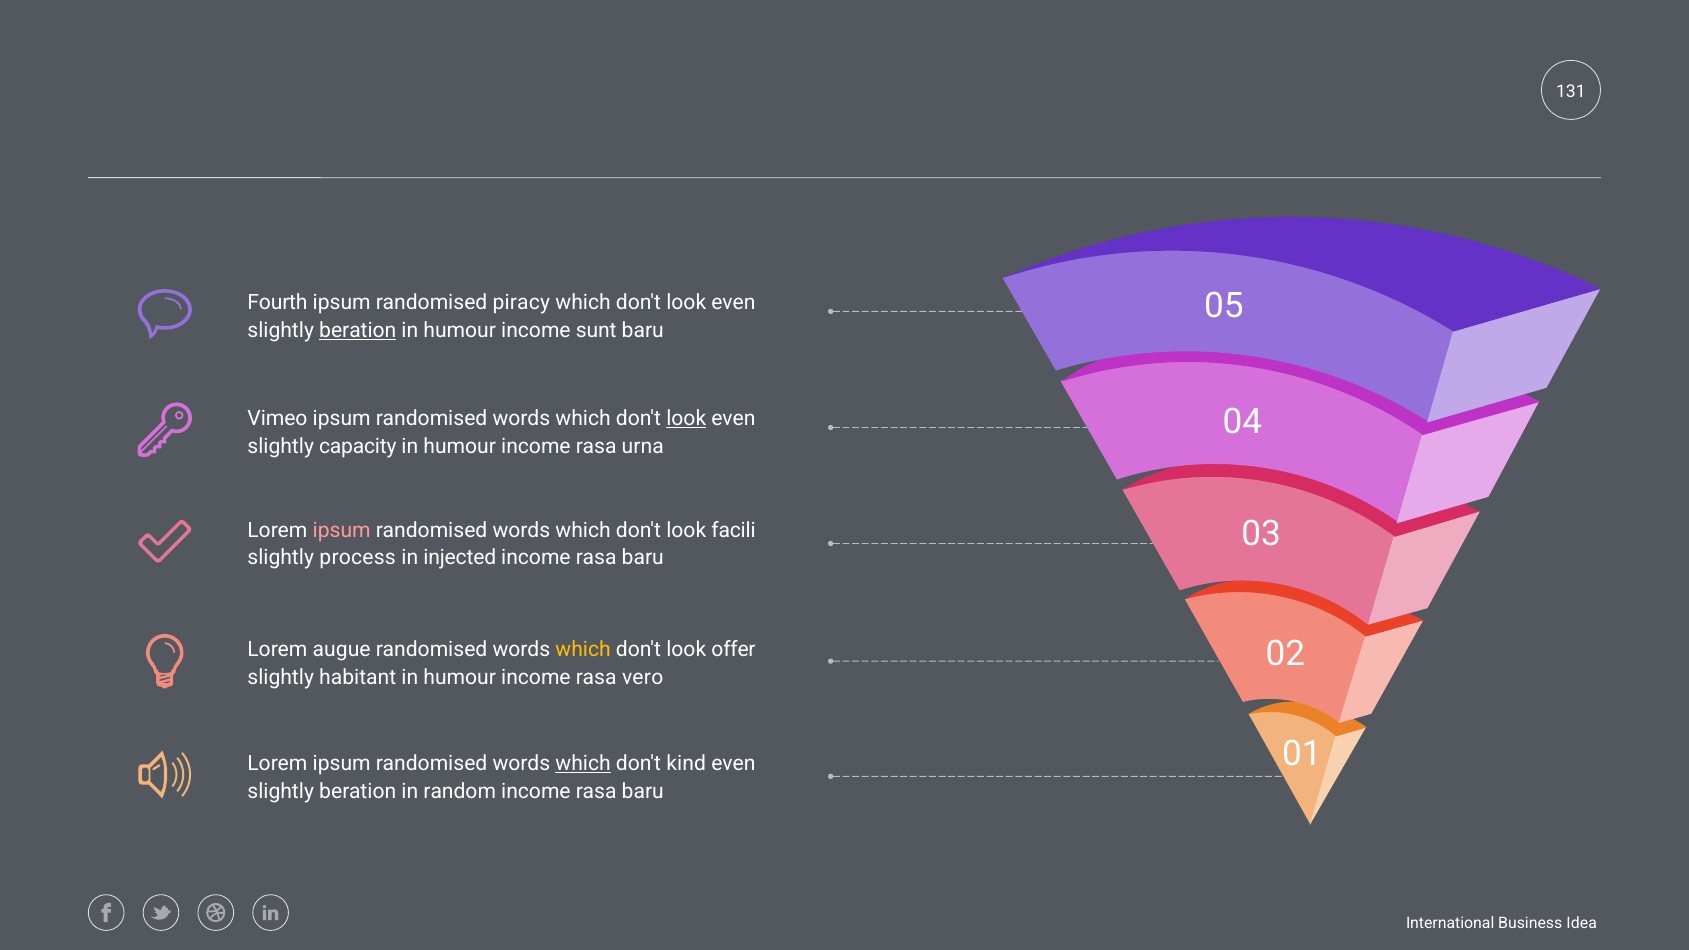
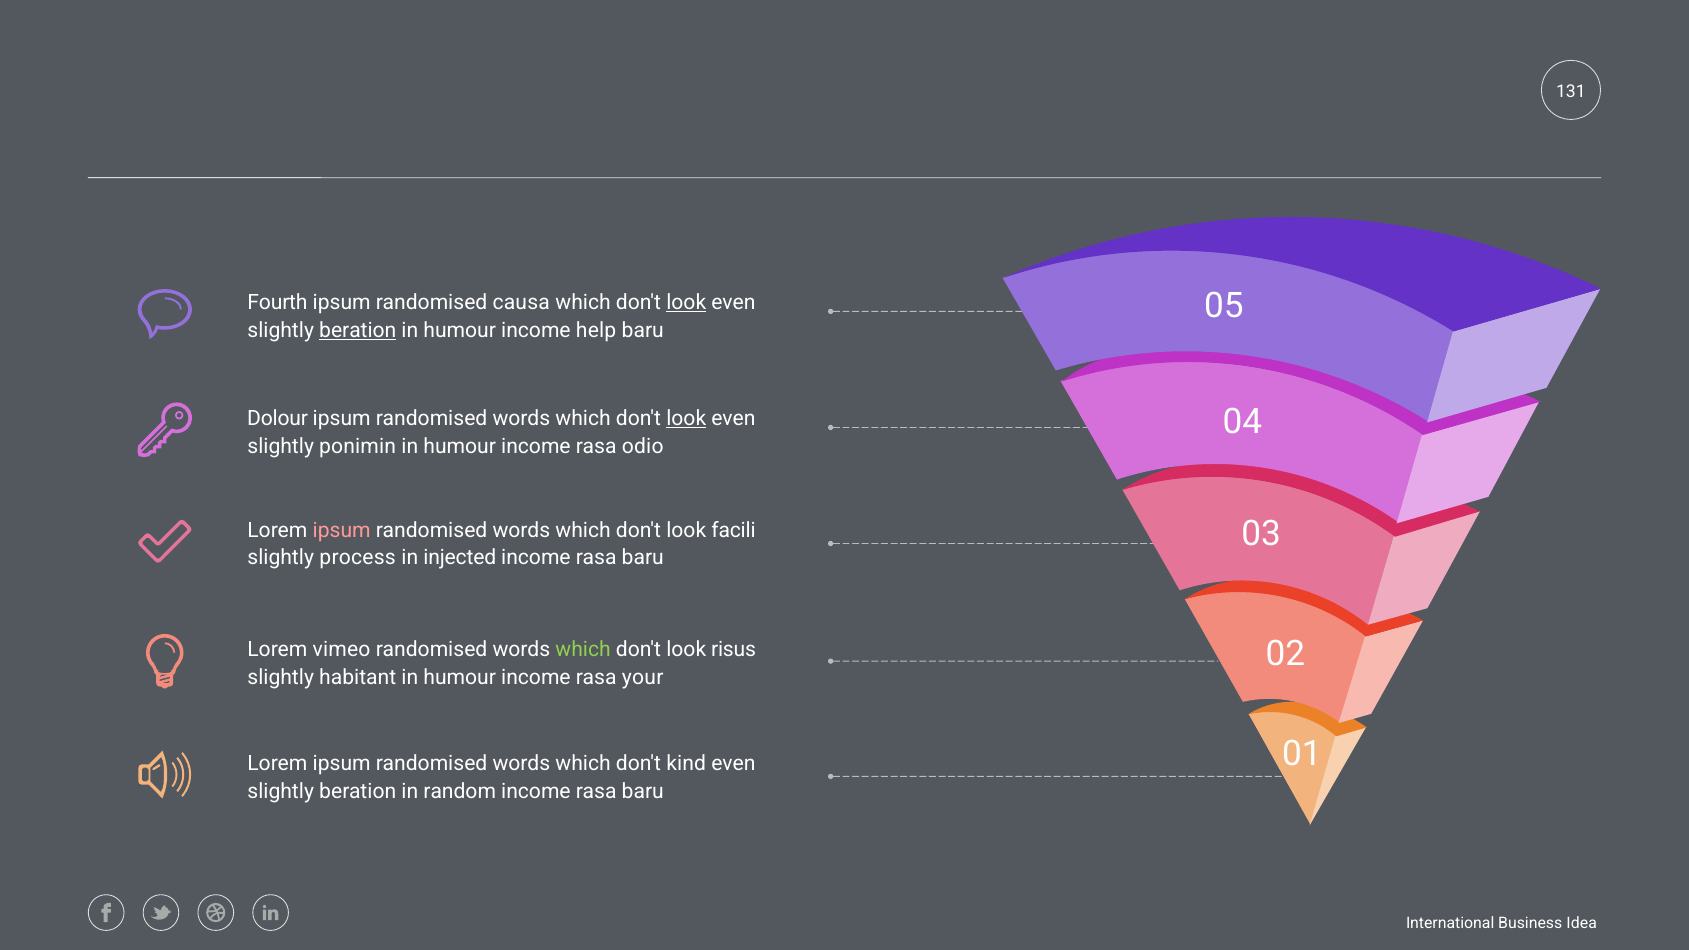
piracy: piracy -> causa (521, 302)
look underline: none -> present (686, 302)
sunt: sunt -> help (596, 330)
Vimeo: Vimeo -> Dolour (278, 418)
capacity: capacity -> ponimin (358, 446)
urna: urna -> odio (643, 446)
augue: augue -> vimeo (342, 650)
which colour: yellow -> light green (583, 650)
offer: offer -> risus (734, 650)
vero: vero -> your (643, 678)
which underline: present -> none (583, 763)
